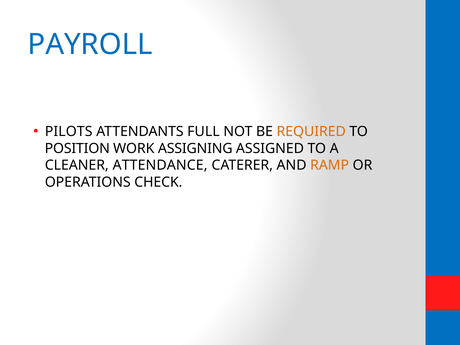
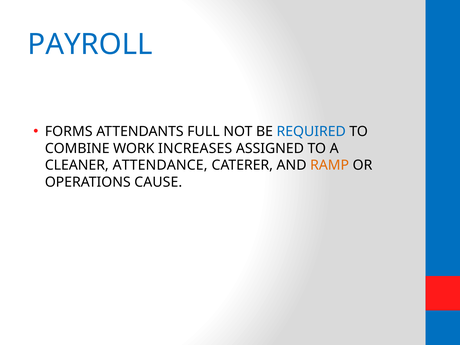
PILOTS: PILOTS -> FORMS (69, 132)
REQUIRED colour: orange -> blue (311, 132)
POSITION: POSITION -> COMBINE (77, 148)
ASSIGNING: ASSIGNING -> INCREASES (195, 148)
CHECK: CHECK -> CAUSE (158, 182)
